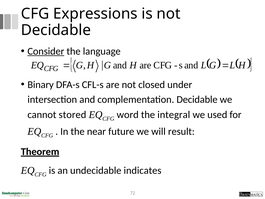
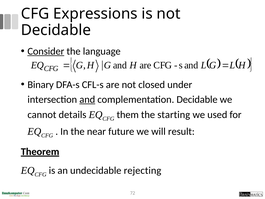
and underline: none -> present (87, 99)
stored: stored -> details (73, 115)
word: word -> them (128, 115)
integral: integral -> starting (174, 115)
indicates: indicates -> rejecting (143, 170)
